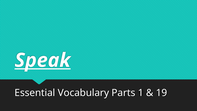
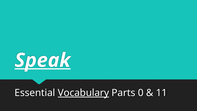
Vocabulary underline: none -> present (83, 93)
1: 1 -> 0 (141, 93)
19: 19 -> 11 (162, 93)
